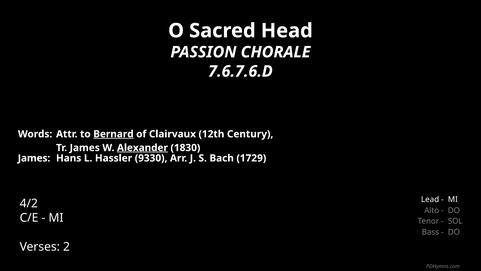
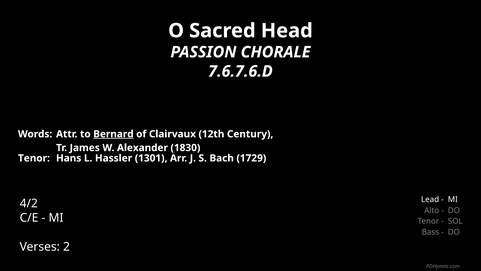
Alexander underline: present -> none (142, 148)
James: James -> Tenor (34, 158)
9330: 9330 -> 1301 (151, 158)
